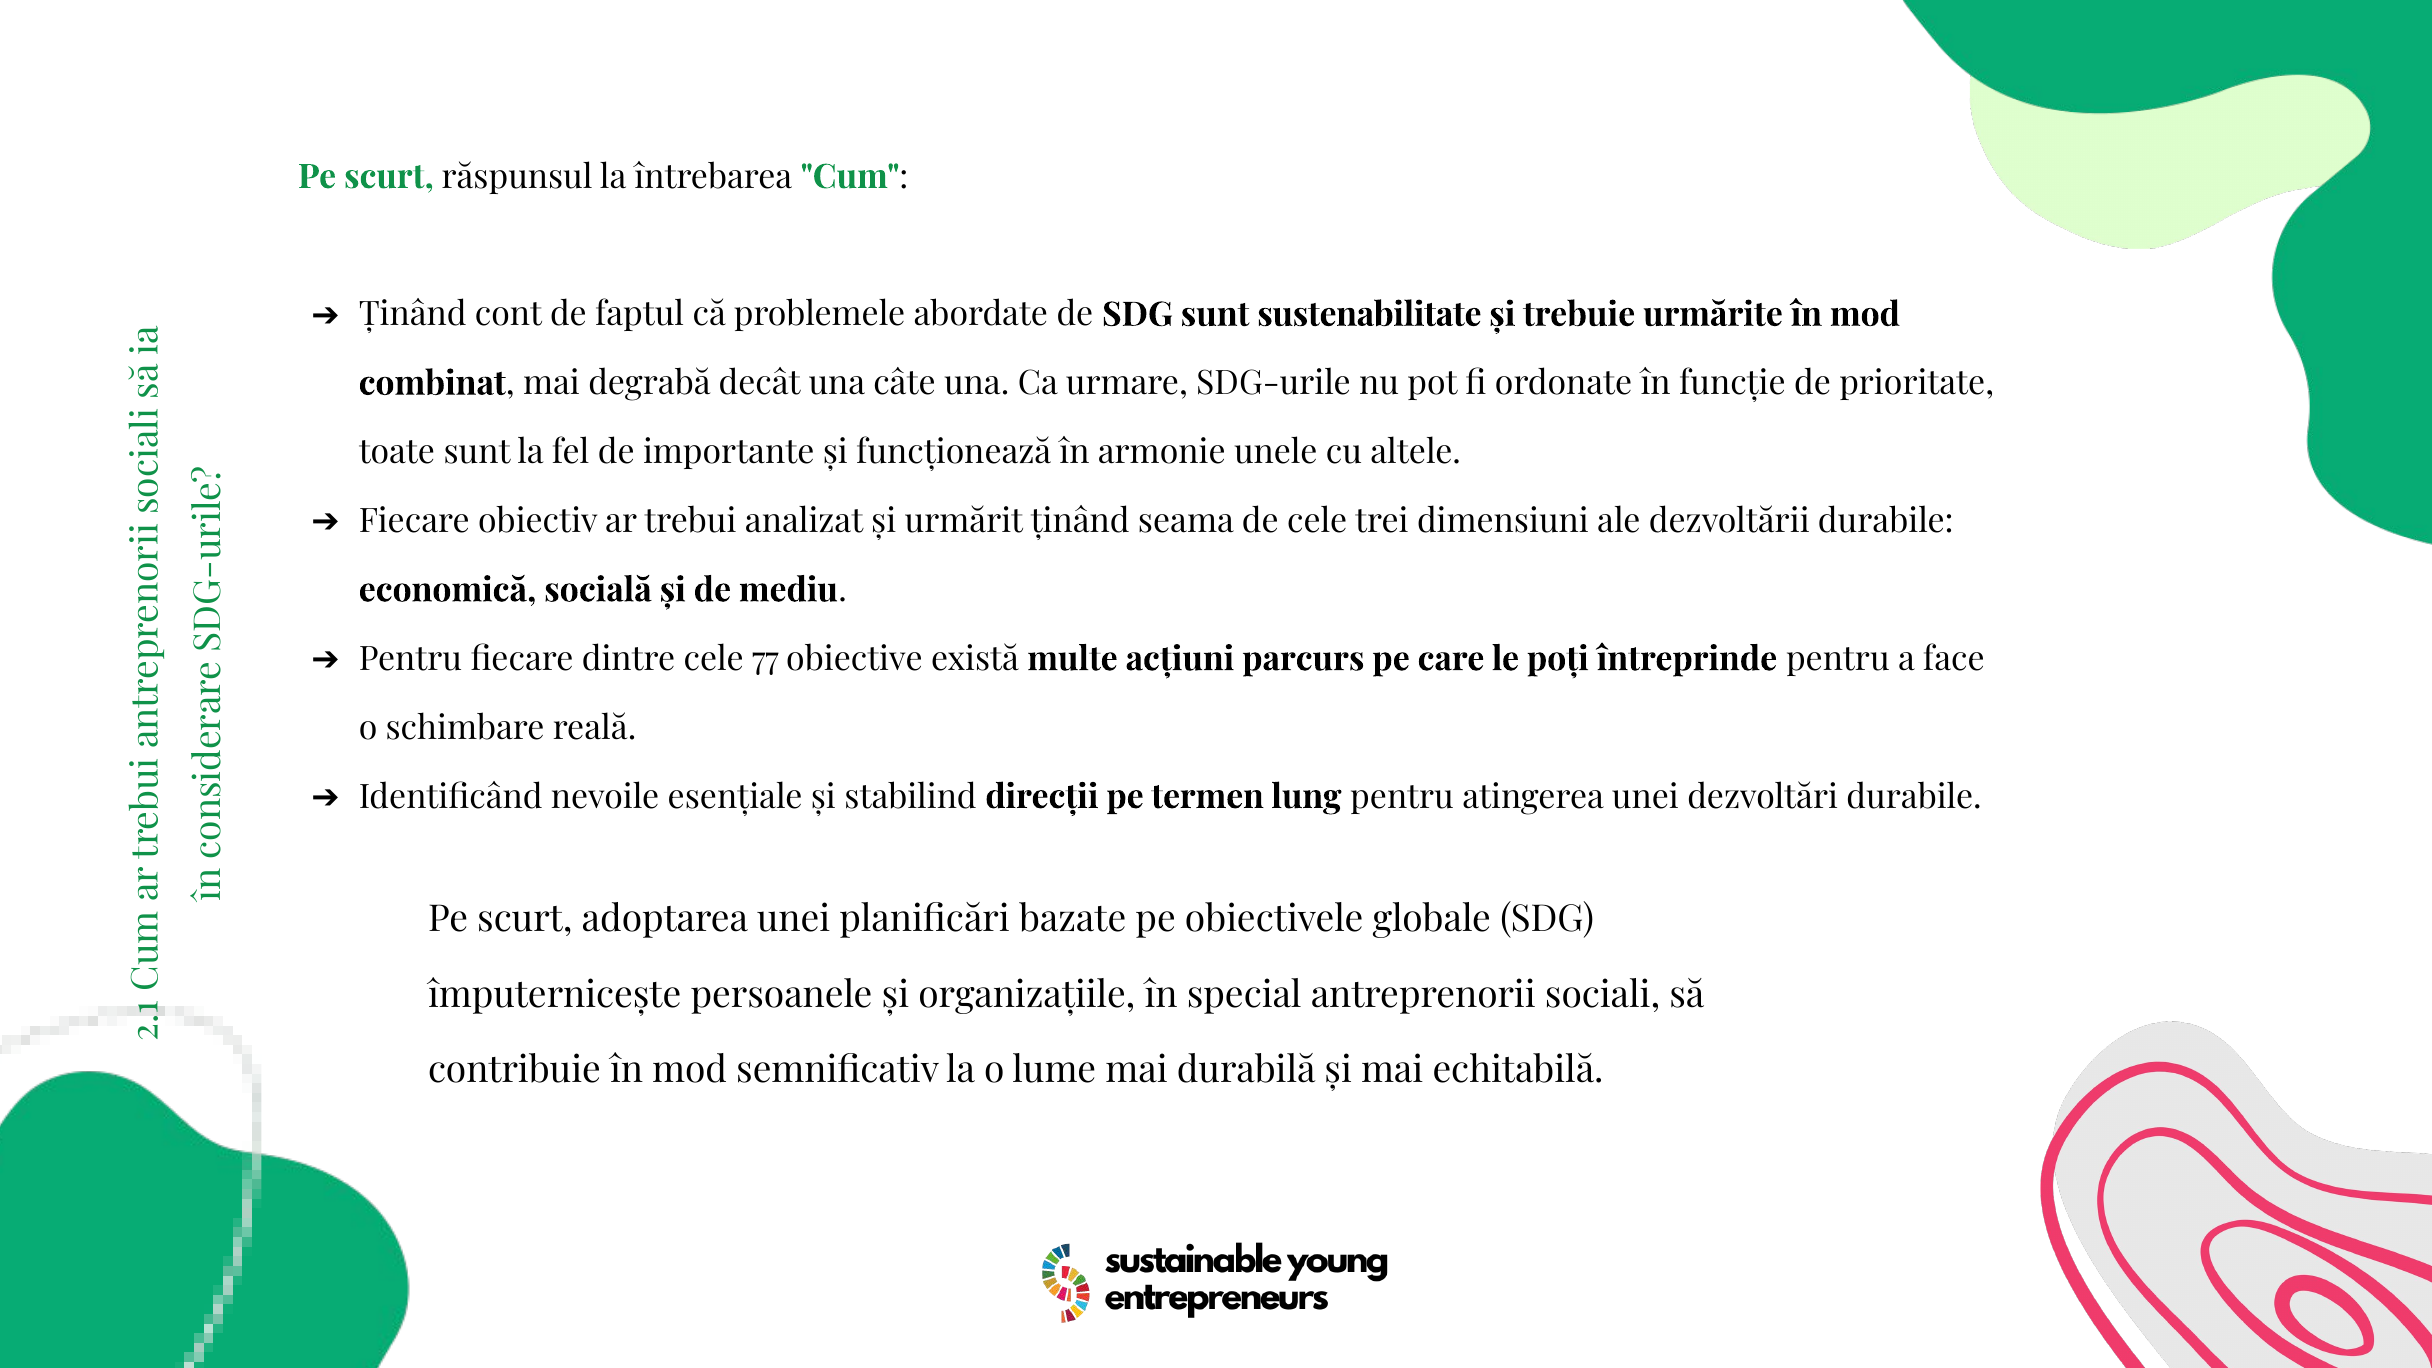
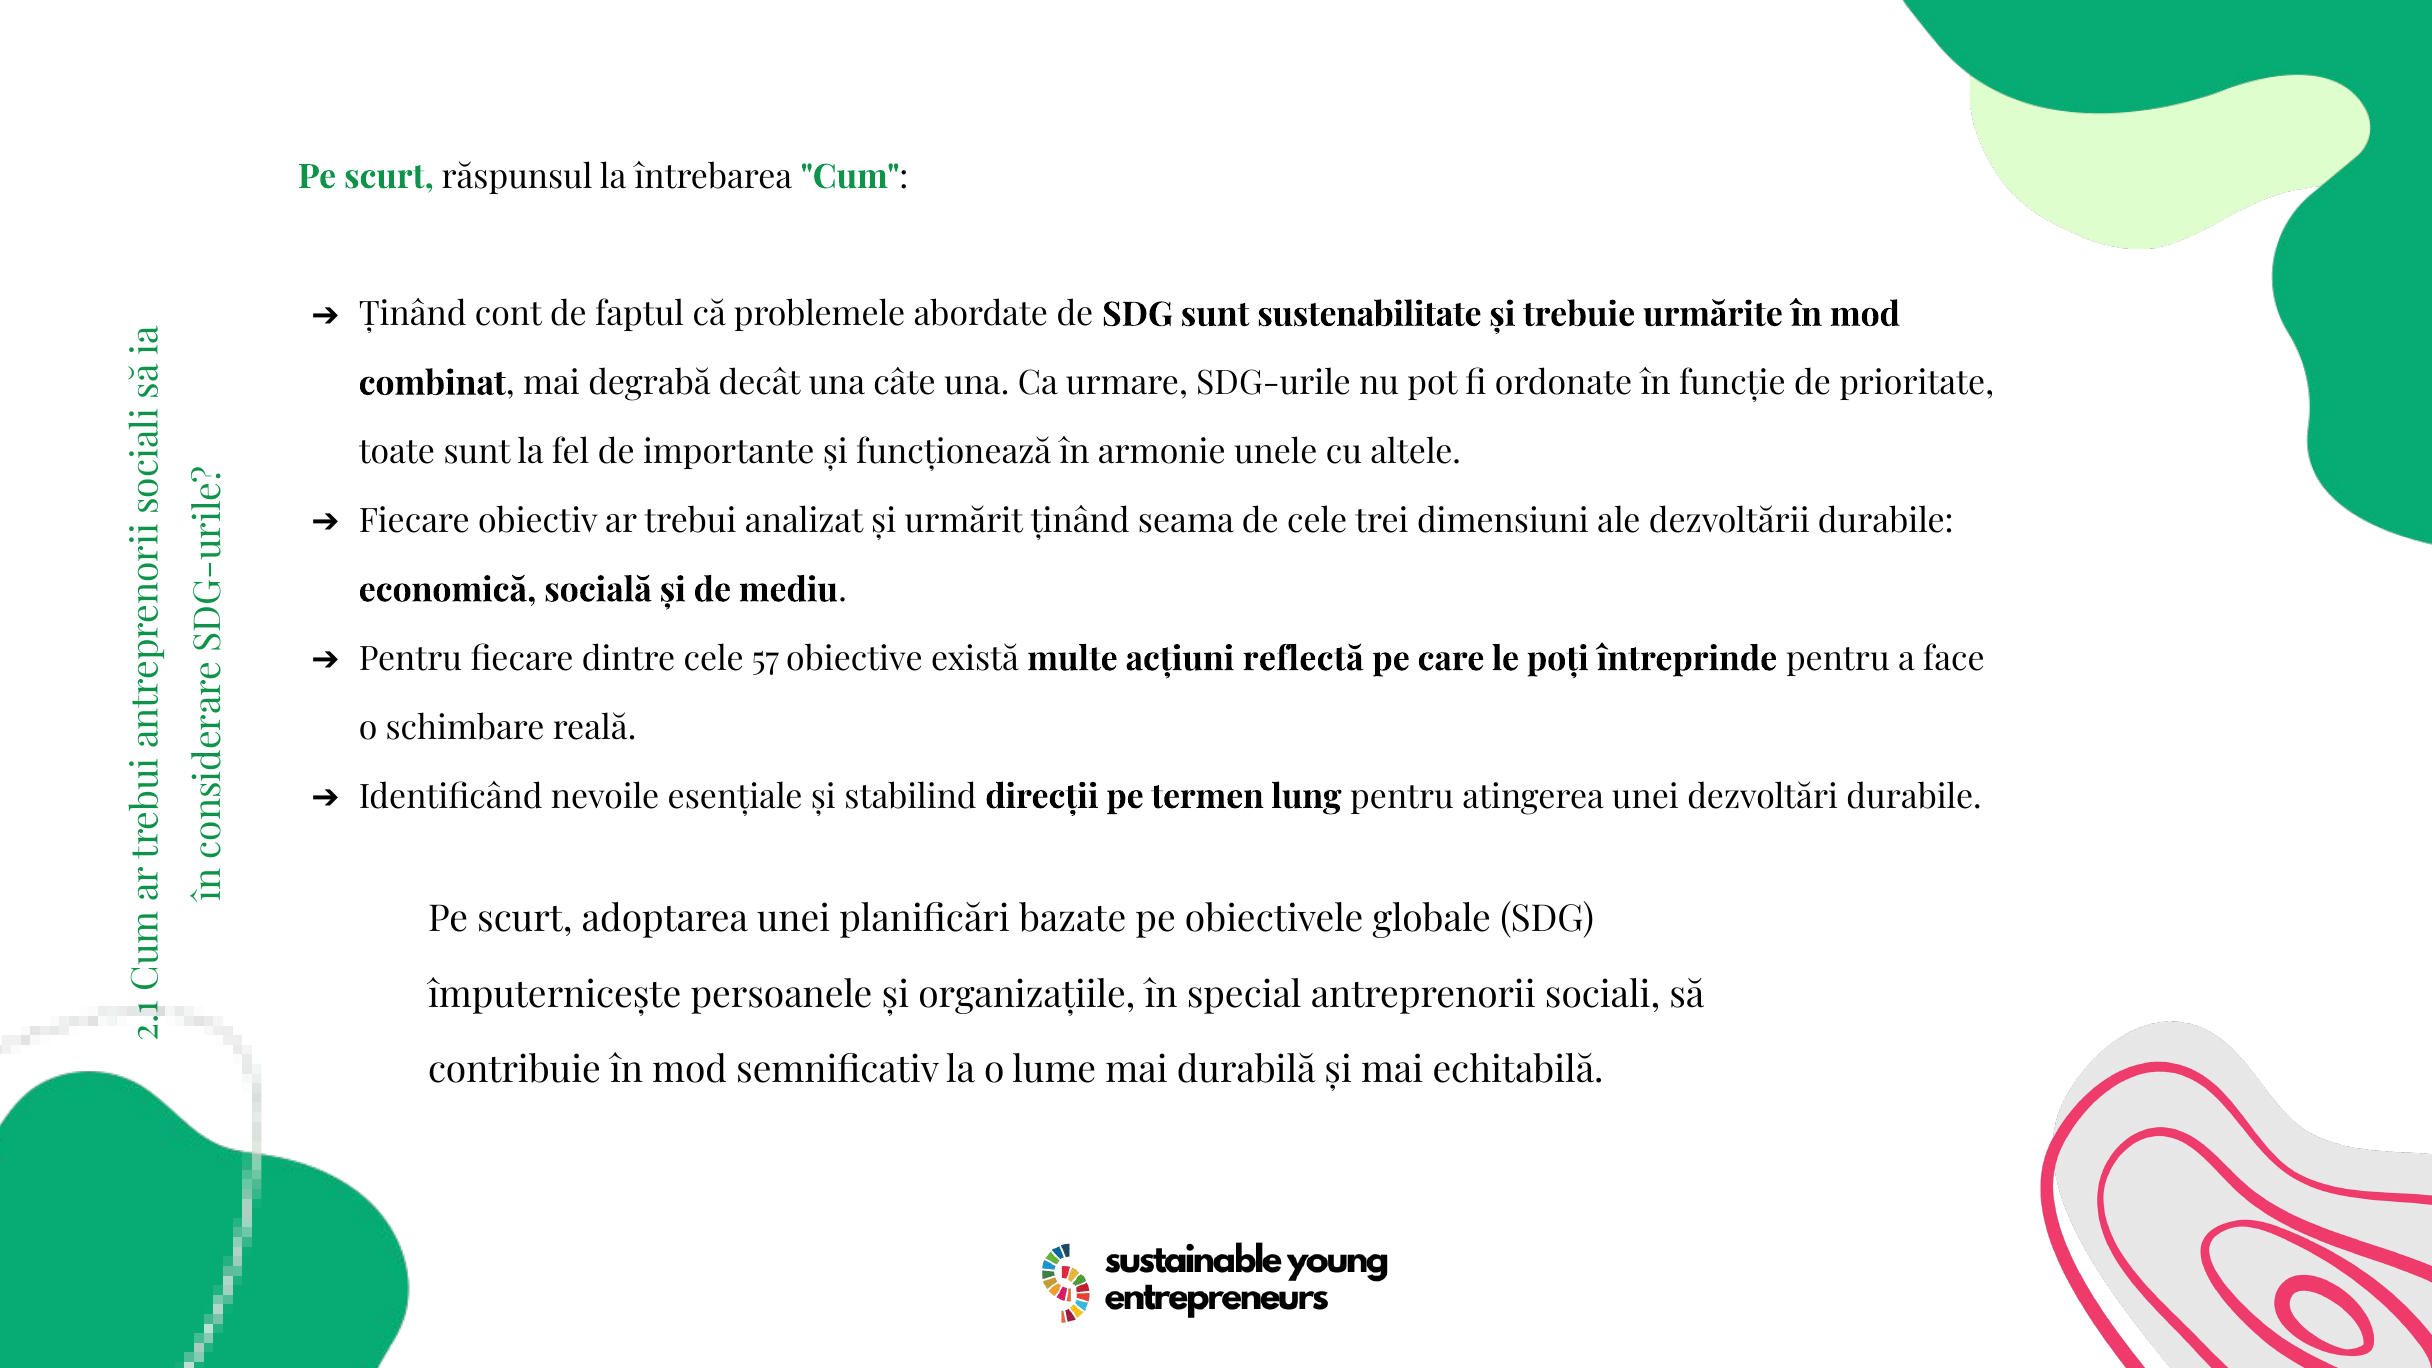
77: 77 -> 57 (765, 659)
parcurs: parcurs -> reflectă (1303, 659)
